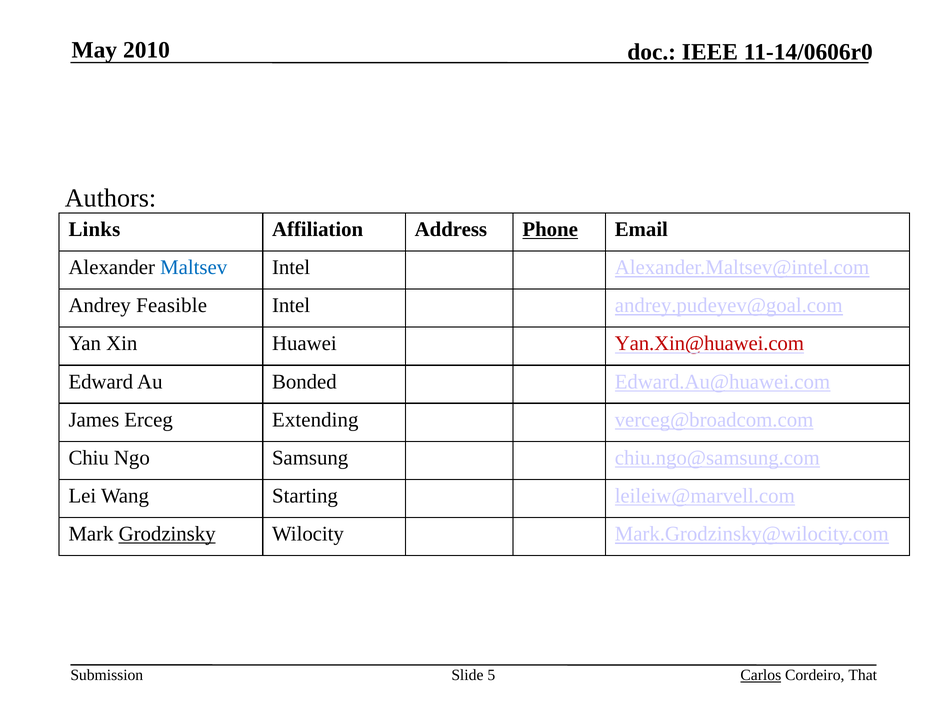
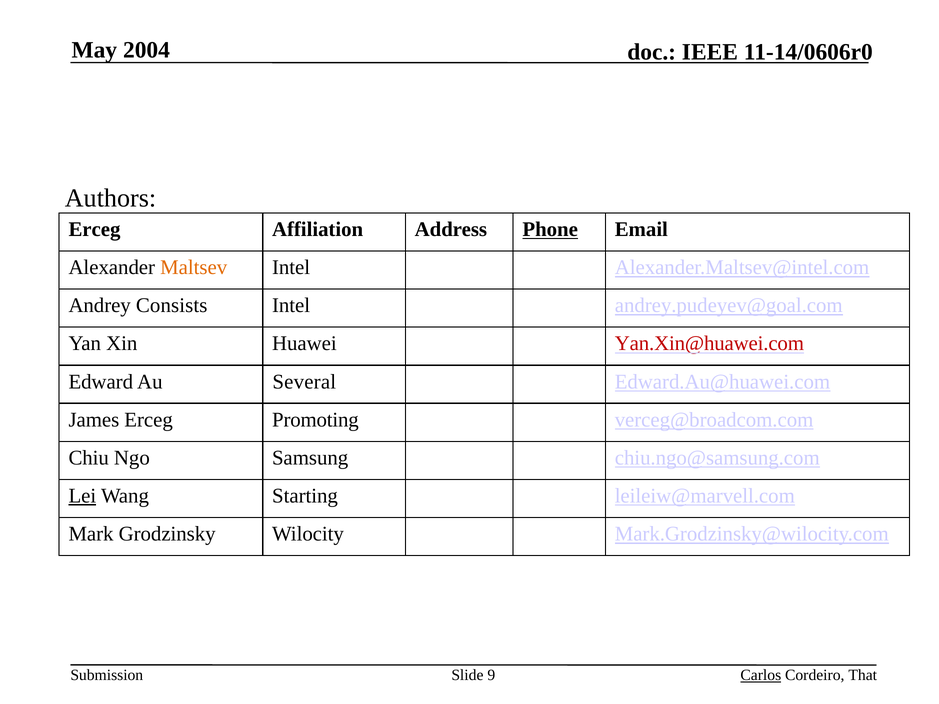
2010: 2010 -> 2004 (146, 50)
Links: Links -> Erceg (94, 229)
Maltsev colour: blue -> orange (194, 268)
Feasible: Feasible -> Consists (172, 306)
Bonded: Bonded -> Several (304, 382)
Extending: Extending -> Promoting (315, 420)
Lei underline: none -> present (82, 496)
Grodzinsky underline: present -> none (167, 534)
5: 5 -> 9 (491, 675)
